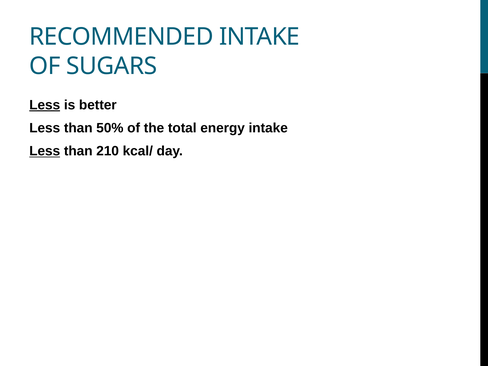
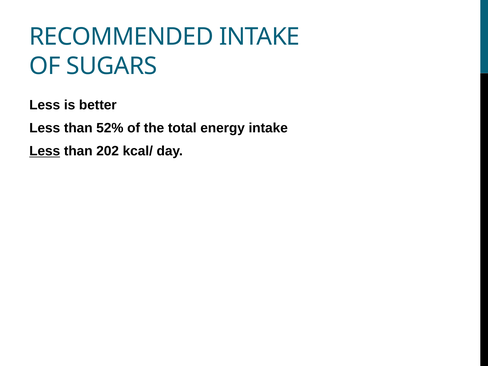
Less underline: present -> none (45, 105)
50%: 50% -> 52% (110, 128)
210: 210 -> 202 (108, 151)
